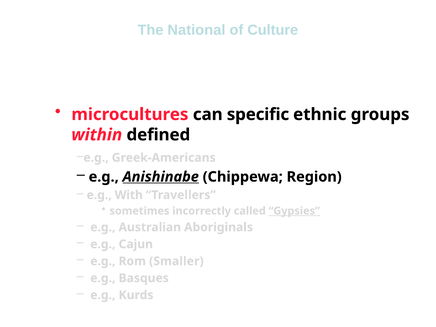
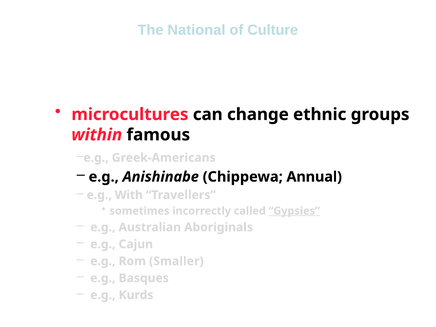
specific: specific -> change (258, 114)
defined: defined -> famous (158, 135)
Anishinabe underline: present -> none (161, 177)
Region: Region -> Annual (314, 177)
